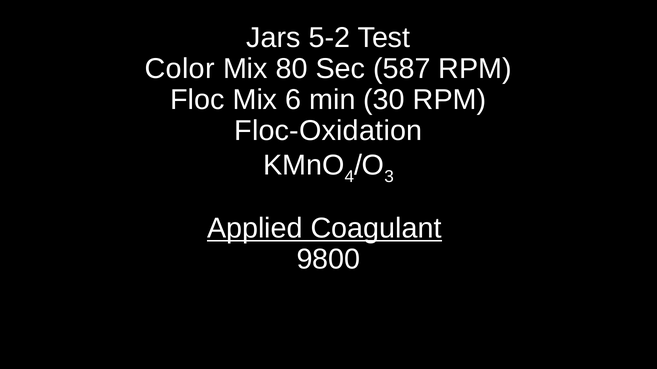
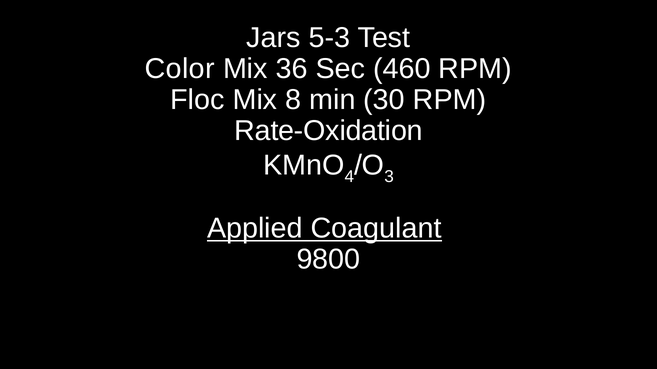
5-2: 5-2 -> 5-3 (329, 38)
80: 80 -> 36 (292, 69)
587: 587 -> 460 (402, 69)
6: 6 -> 8 (293, 100)
Floc-Oxidation: Floc-Oxidation -> Rate-Oxidation (329, 131)
